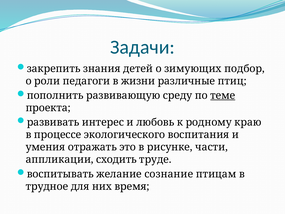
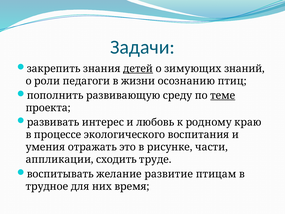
детей underline: none -> present (138, 69)
подбор: подбор -> знаний (244, 69)
различные: различные -> осознанию (186, 81)
сознание: сознание -> развитие (169, 174)
